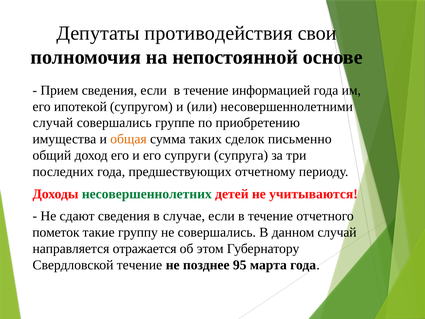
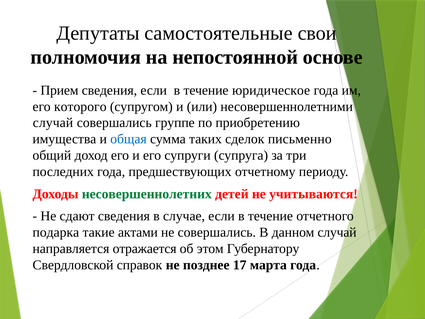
противодействия: противодействия -> самостоятельные (219, 33)
информацией: информацией -> юридическое (271, 90)
ипотекой: ипотекой -> которого (80, 106)
общая colour: orange -> blue (128, 139)
пометок: пометок -> подарка (56, 232)
группу: группу -> актами (138, 232)
Свердловской течение: течение -> справок (139, 265)
95: 95 -> 17 (240, 265)
